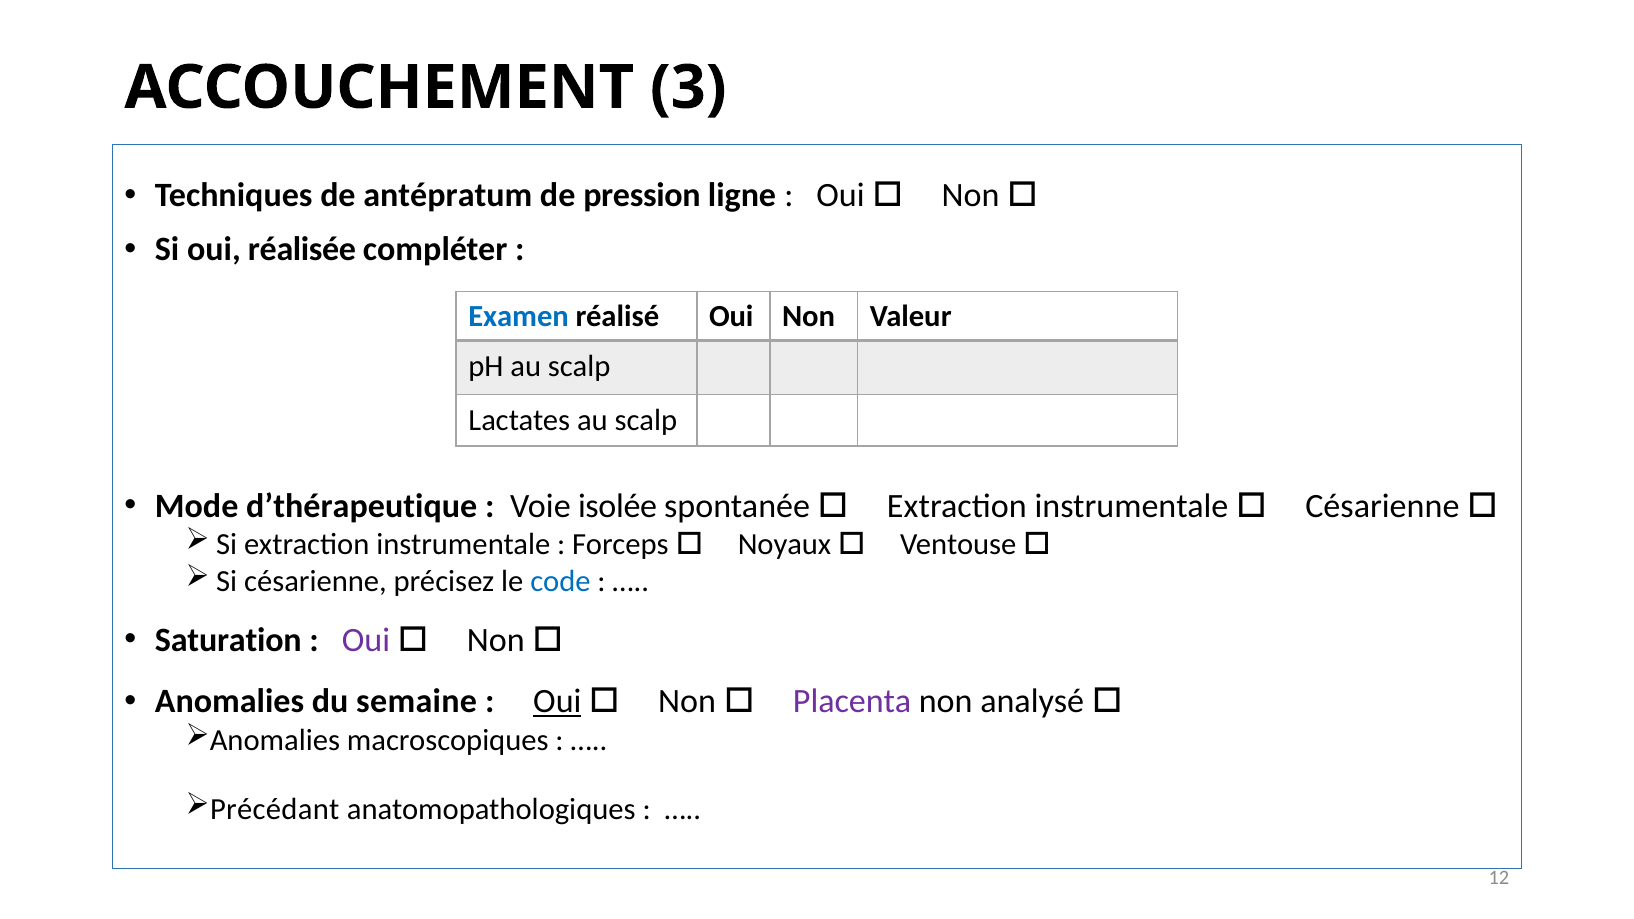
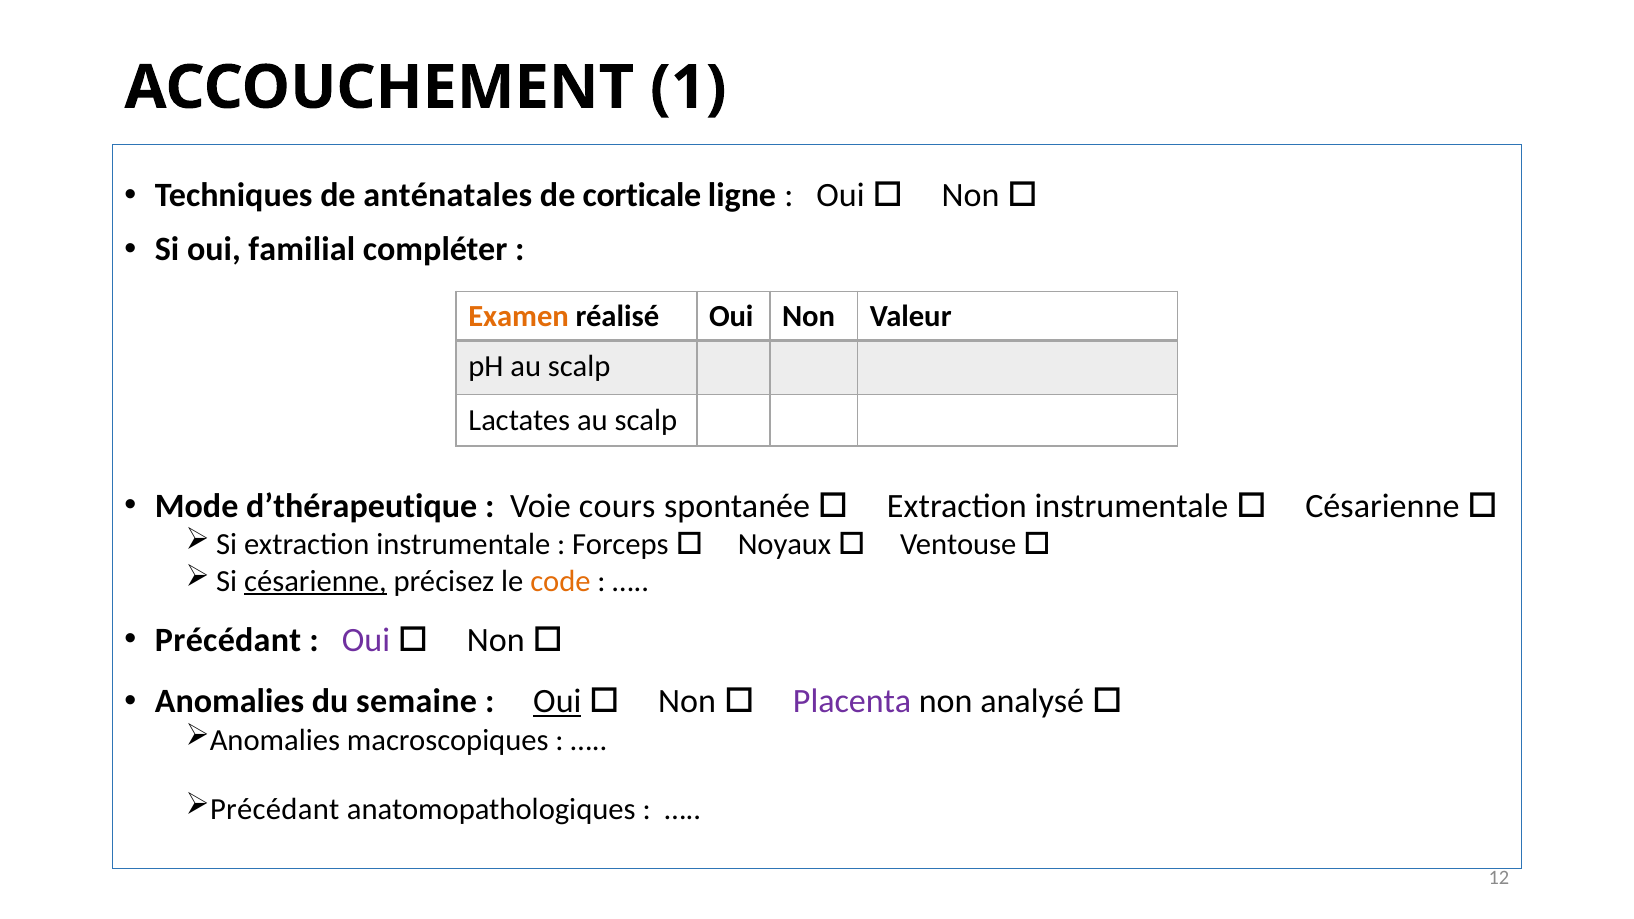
3: 3 -> 1 (688, 88)
antépratum: antépratum -> anténatales (448, 196)
pression: pression -> corticale (642, 196)
réalisée: réalisée -> familial (302, 249)
Examen colour: blue -> orange (519, 317)
isolée: isolée -> cours (617, 506)
césarienne underline: none -> present (315, 581)
code colour: blue -> orange (560, 581)
Saturation: Saturation -> Précédant (228, 641)
